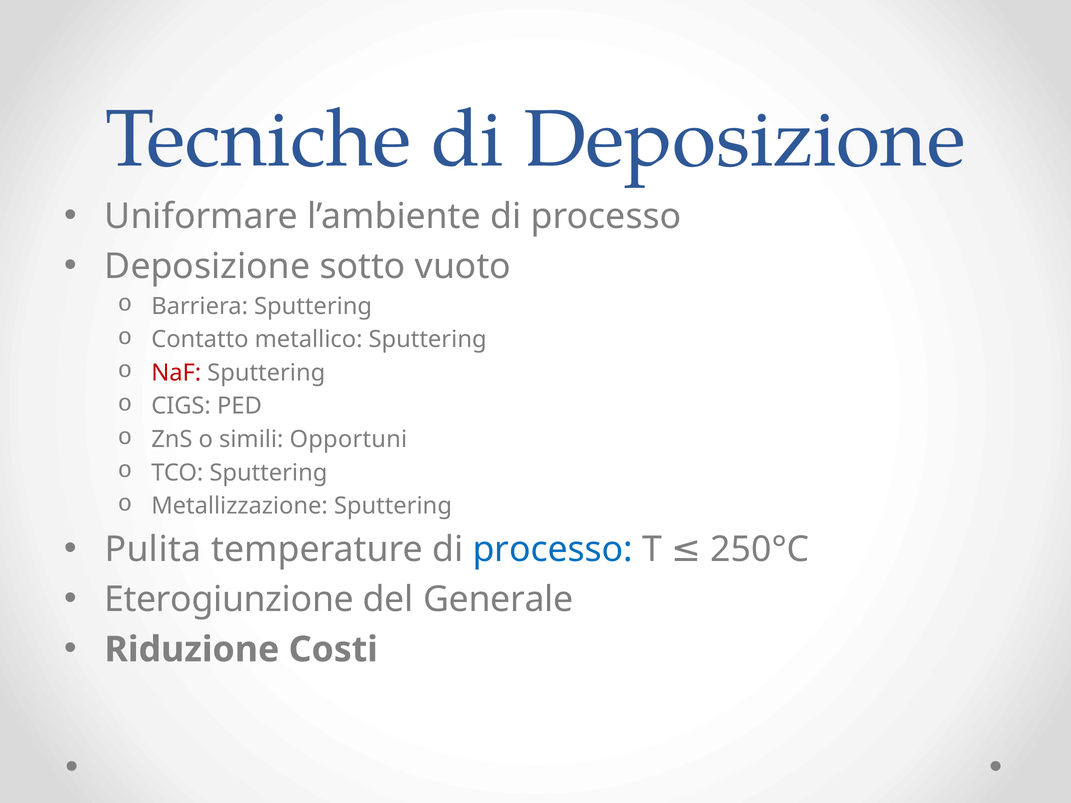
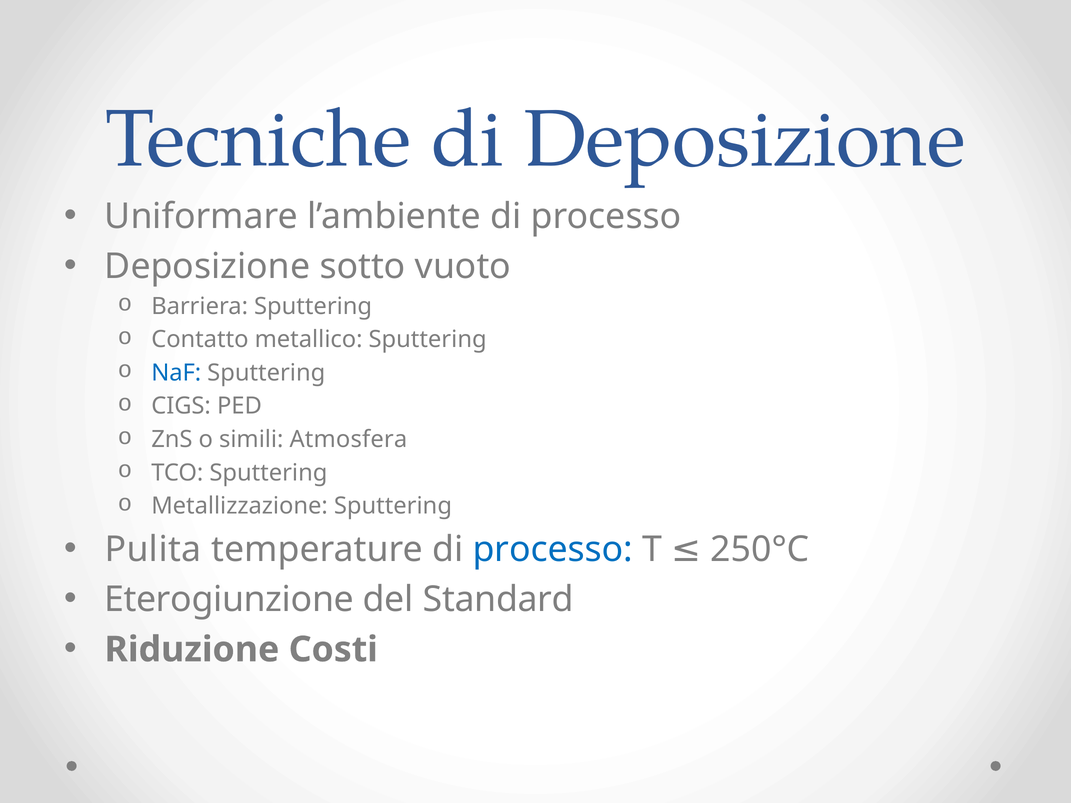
NaF colour: red -> blue (176, 373)
Opportuni: Opportuni -> Atmosfera (348, 440)
Generale: Generale -> Standard (498, 600)
